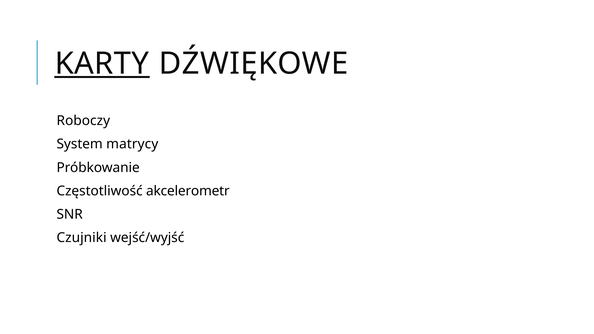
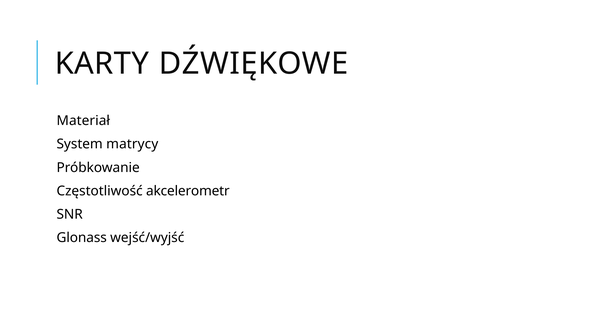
KARTY underline: present -> none (102, 64)
Roboczy: Roboczy -> Materiał (83, 121)
Czujniki: Czujniki -> Glonass (82, 238)
